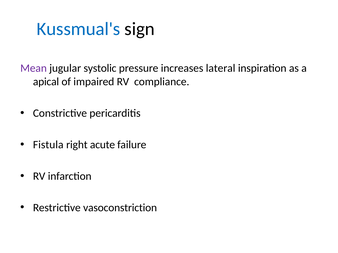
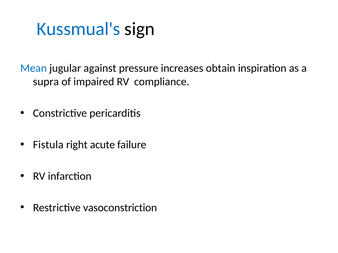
Mean colour: purple -> blue (34, 68)
systolic: systolic -> against (100, 68)
lateral: lateral -> obtain (221, 68)
apical: apical -> supra (46, 82)
